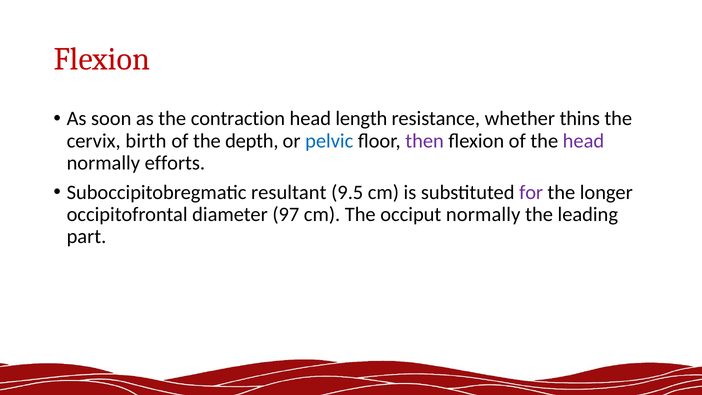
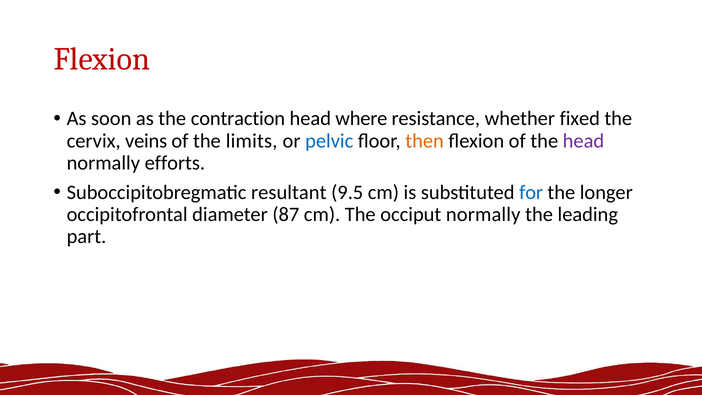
length: length -> where (361, 119)
thins: thins -> fixed (580, 119)
birth: birth -> veins (146, 141)
depth: depth -> limits (252, 141)
then colour: purple -> orange (425, 141)
for colour: purple -> blue (531, 192)
97: 97 -> 87 (286, 214)
